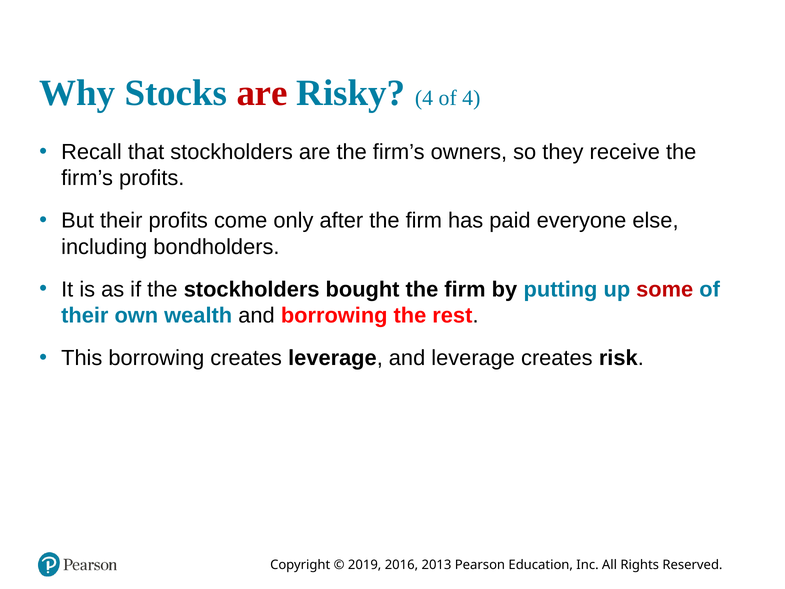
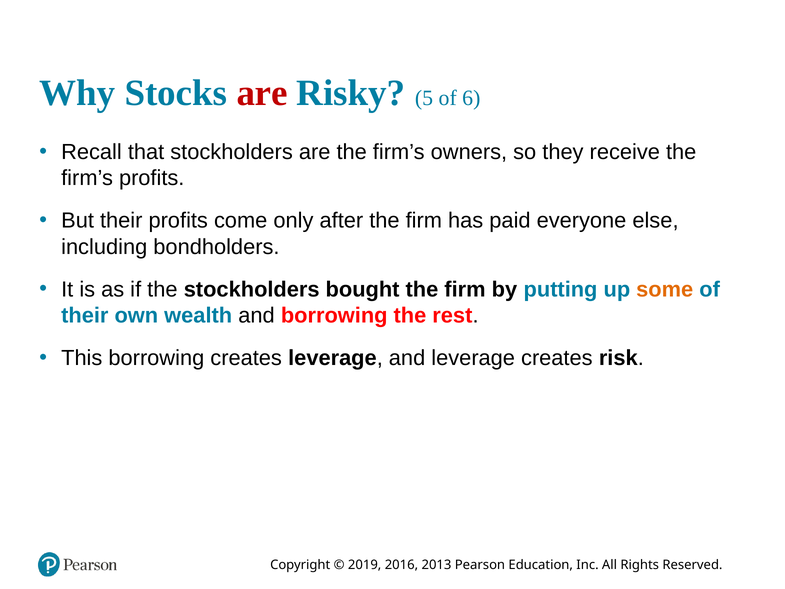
Risky 4: 4 -> 5 (424, 98)
of 4: 4 -> 6 (471, 98)
some colour: red -> orange (665, 289)
